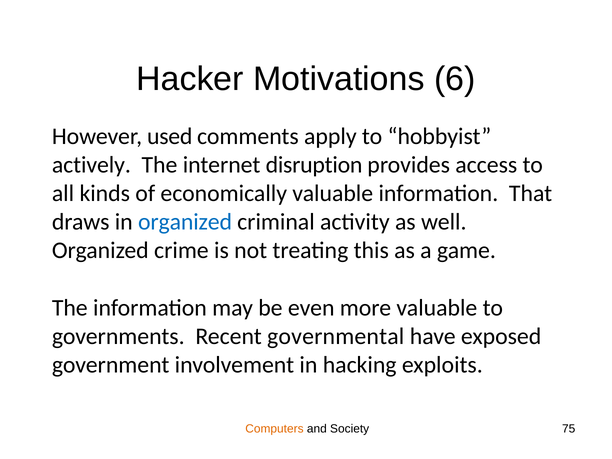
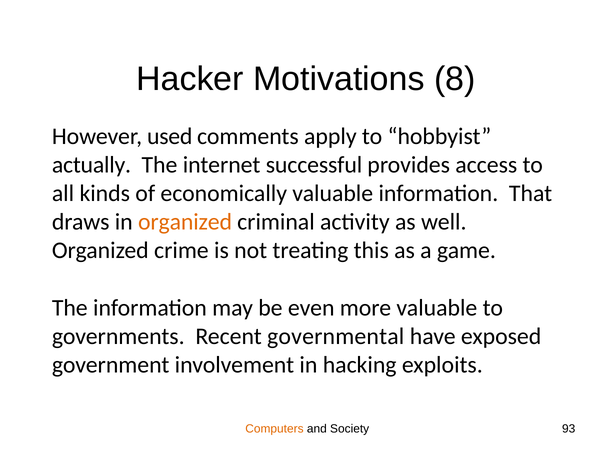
6: 6 -> 8 (455, 79)
actively: actively -> actually (91, 165)
disruption: disruption -> successful (314, 165)
organized colour: blue -> orange (185, 222)
75: 75 -> 93 (569, 429)
